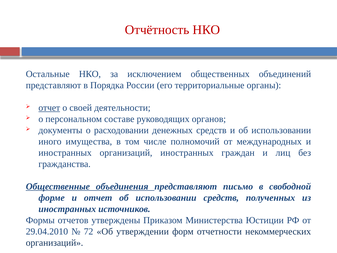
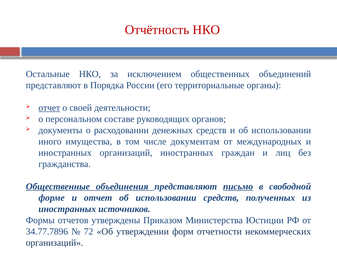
полномочий: полномочий -> документам (195, 141)
письмо underline: none -> present (238, 186)
29.04.2010: 29.04.2010 -> 34.77.7896 (47, 231)
